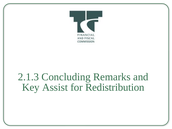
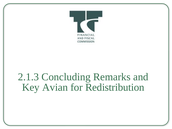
Assist: Assist -> Avian (55, 87)
